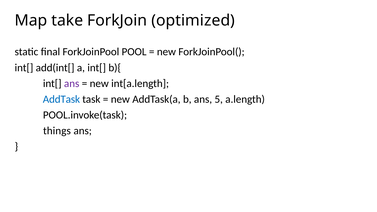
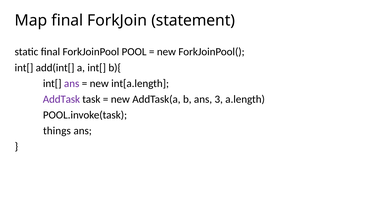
Map take: take -> final (67, 20)
optimized: optimized -> statement (193, 20)
AddTask colour: blue -> purple (61, 99)
5: 5 -> 3 (219, 99)
